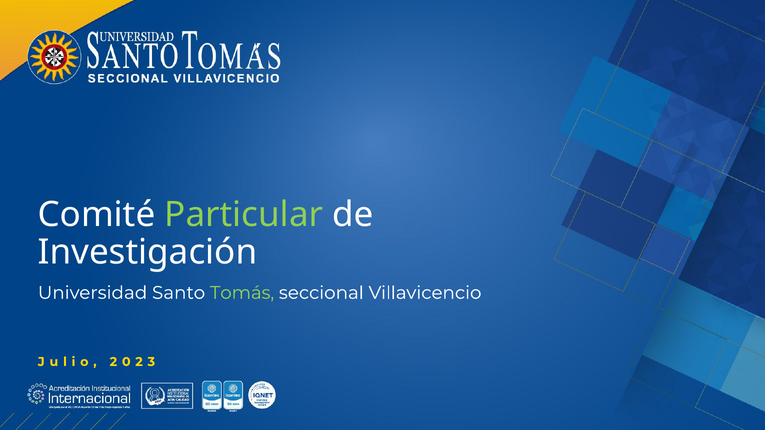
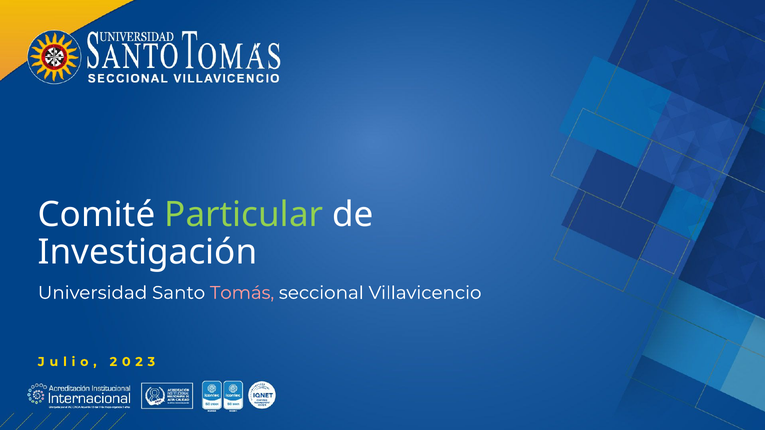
Tomás colour: light green -> pink (242, 293)
